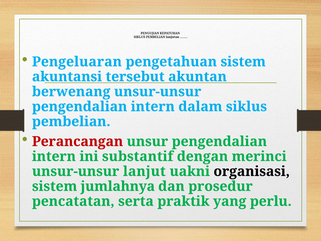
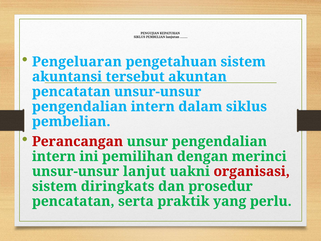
berwenang: berwenang -> pencatatan (71, 92)
substantif: substantif -> pemilihan (138, 156)
organisasi colour: black -> red (252, 171)
jumlahnya: jumlahnya -> diringkats (118, 186)
